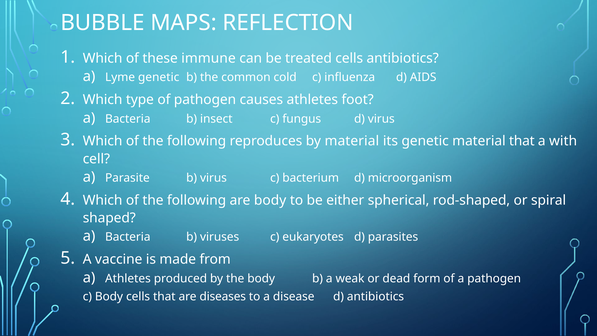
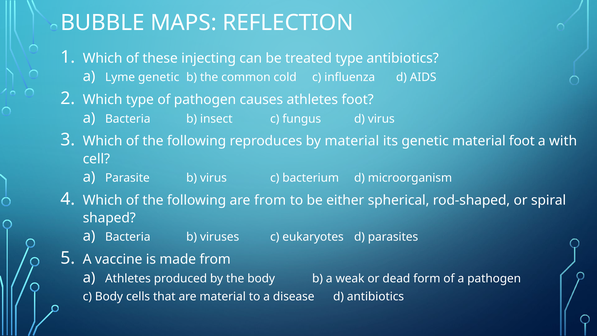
immune: immune -> injecting (209, 58)
treated cells: cells -> type (349, 58)
material that: that -> foot (522, 141)
are body: body -> from (270, 200)
are diseases: diseases -> material (223, 296)
